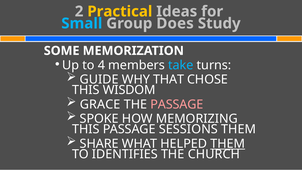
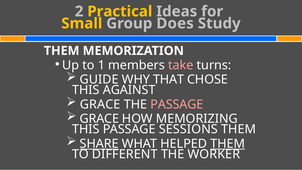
Small colour: light blue -> yellow (82, 23)
SOME: SOME -> THEM (62, 51)
4: 4 -> 1 (101, 65)
take colour: light blue -> pink (181, 65)
WISDOM: WISDOM -> AGAINST (129, 90)
SPOKE: SPOKE -> GRACE (99, 119)
SHARE underline: none -> present (99, 144)
IDENTIFIES: IDENTIFIES -> DIFFERENT (125, 154)
CHURCH: CHURCH -> WORKER (214, 154)
